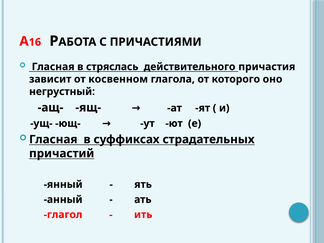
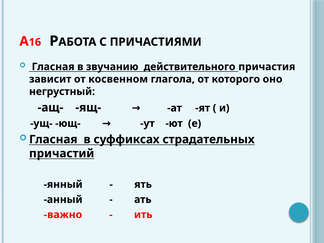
стряслась: стряслась -> звучанию (112, 67)
глагол: глагол -> важно (63, 215)
